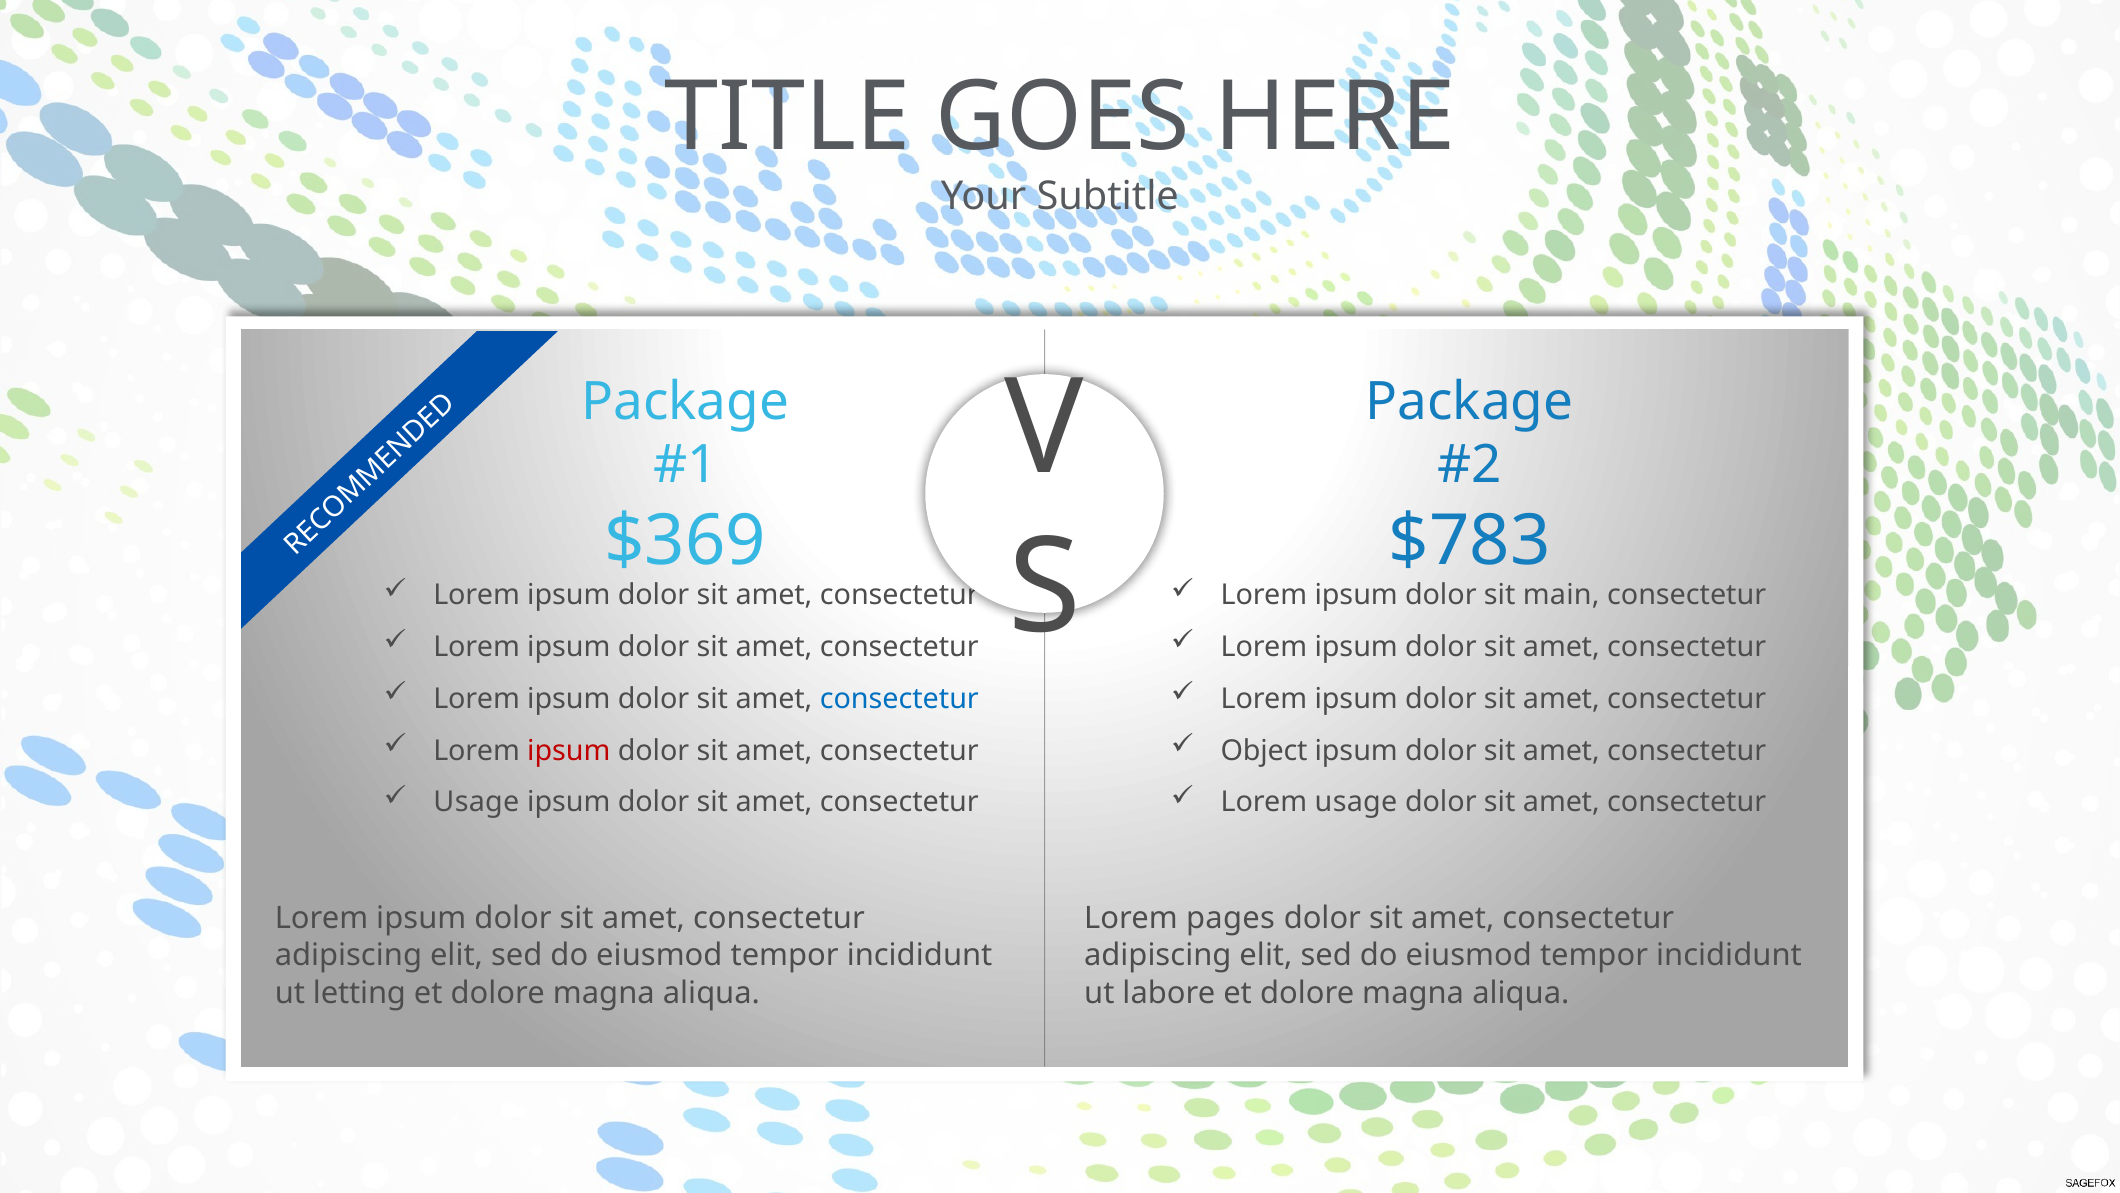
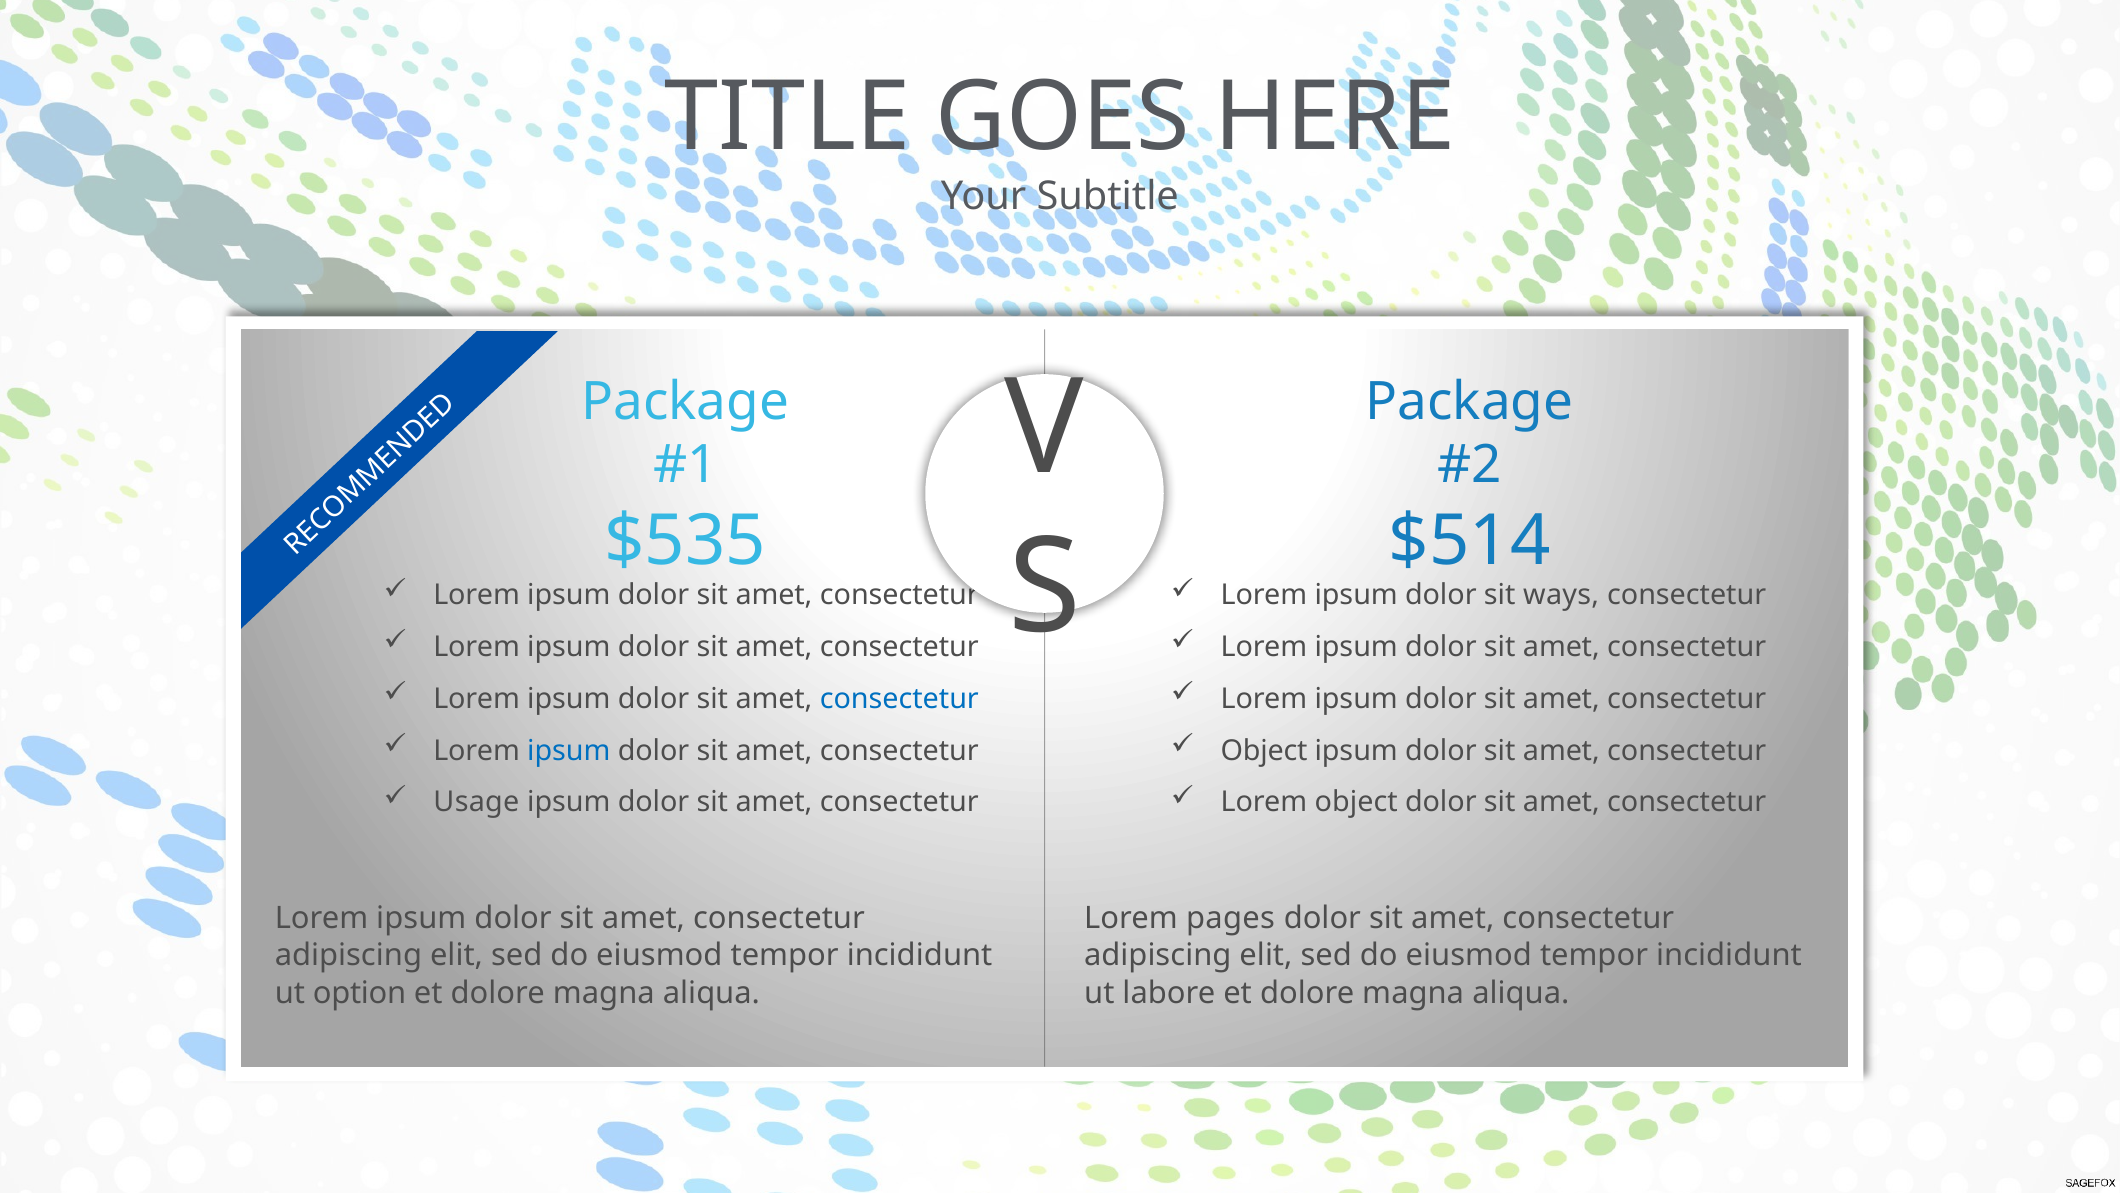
$369: $369 -> $535 (685, 541)
$783: $783 -> $514 (1470, 541)
main: main -> ways (1561, 595)
ipsum colour: red -> blue (569, 750)
Lorem usage: usage -> object (1356, 802)
letting: letting -> option (360, 992)
